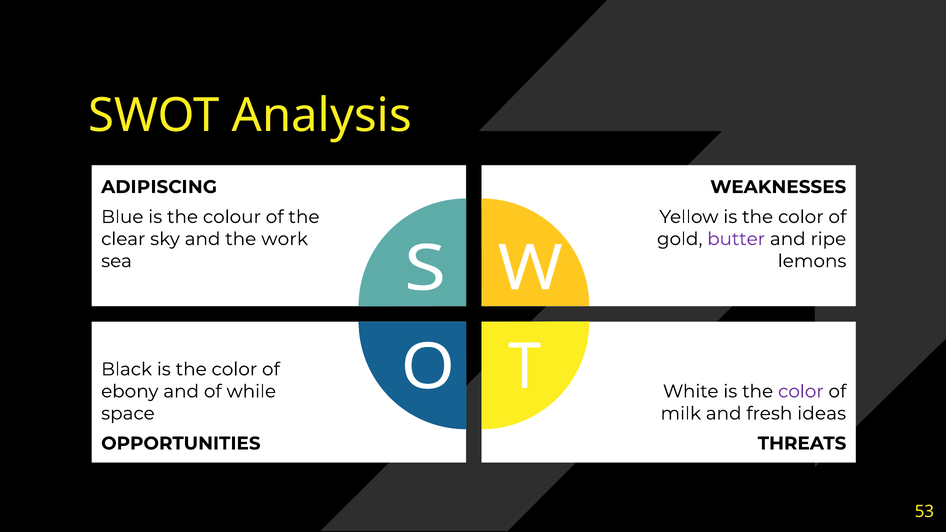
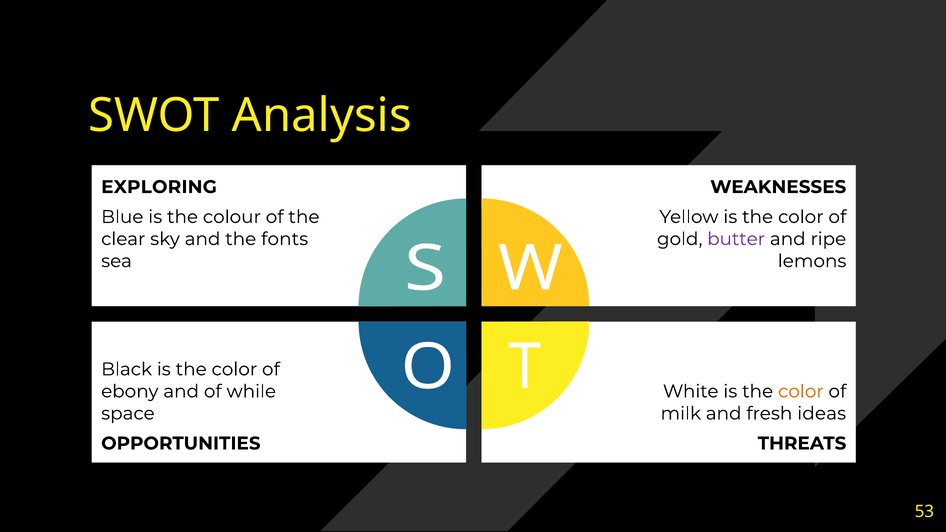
ADIPISCING: ADIPISCING -> EXPLORING (159, 187)
work: work -> fonts (285, 239)
color colour: purple -> orange (801, 391)
